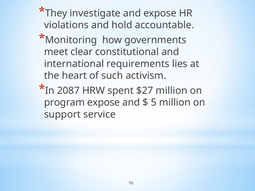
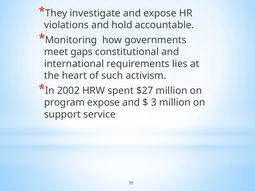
clear: clear -> gaps (82, 52)
2087: 2087 -> 2002 (68, 91)
5: 5 -> 3 (154, 103)
